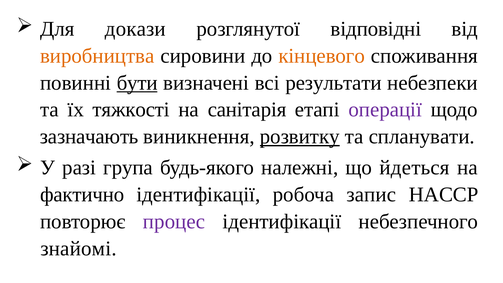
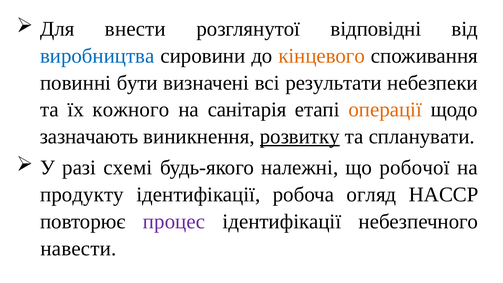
докази: докази -> внести (135, 29)
виробництва colour: orange -> blue (97, 56)
бути underline: present -> none (137, 83)
тяжкості: тяжкості -> кожного (131, 110)
операції colour: purple -> orange (385, 110)
група: група -> схемі (128, 168)
йдеться: йдеться -> робочої (415, 168)
фактично: фактично -> продукту (82, 195)
запис: запис -> огляд (371, 195)
знайомі: знайомі -> навести (78, 248)
